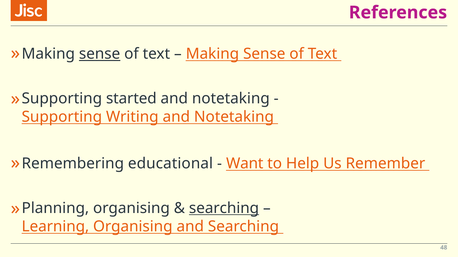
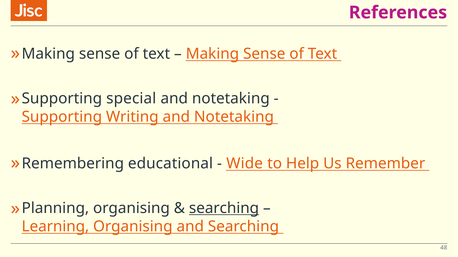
sense underline: present -> none (100, 54)
started: started -> special (131, 99)
Want: Want -> Wide (245, 164)
